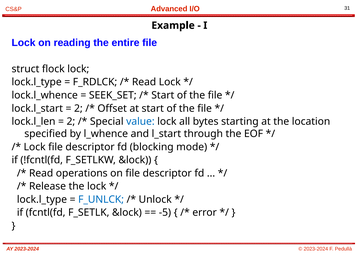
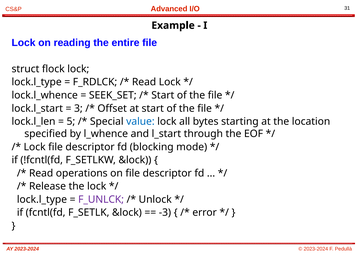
2: 2 -> 3 (78, 108)
2: 2 -> 5 (71, 121)
F_UNLCK colour: blue -> purple (101, 199)
-5: -5 -> -3 (165, 212)
